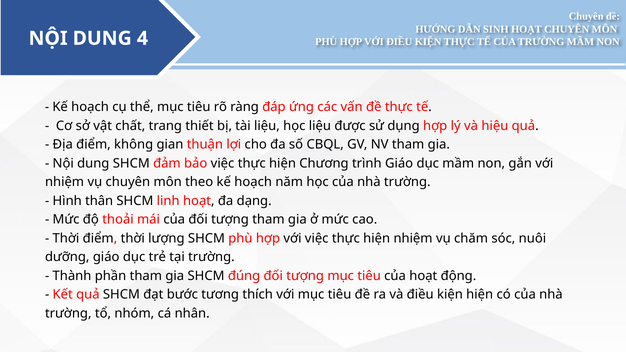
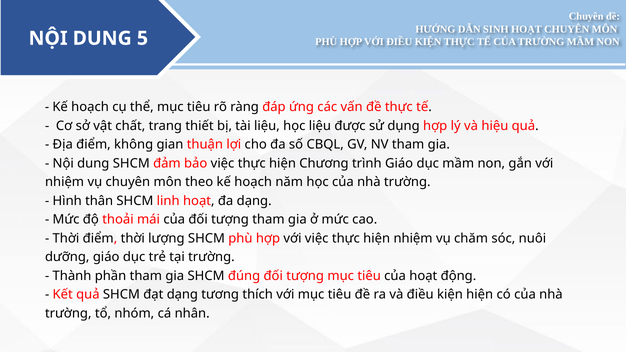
4: 4 -> 5 (142, 38)
đạt bước: bước -> dạng (182, 295)
